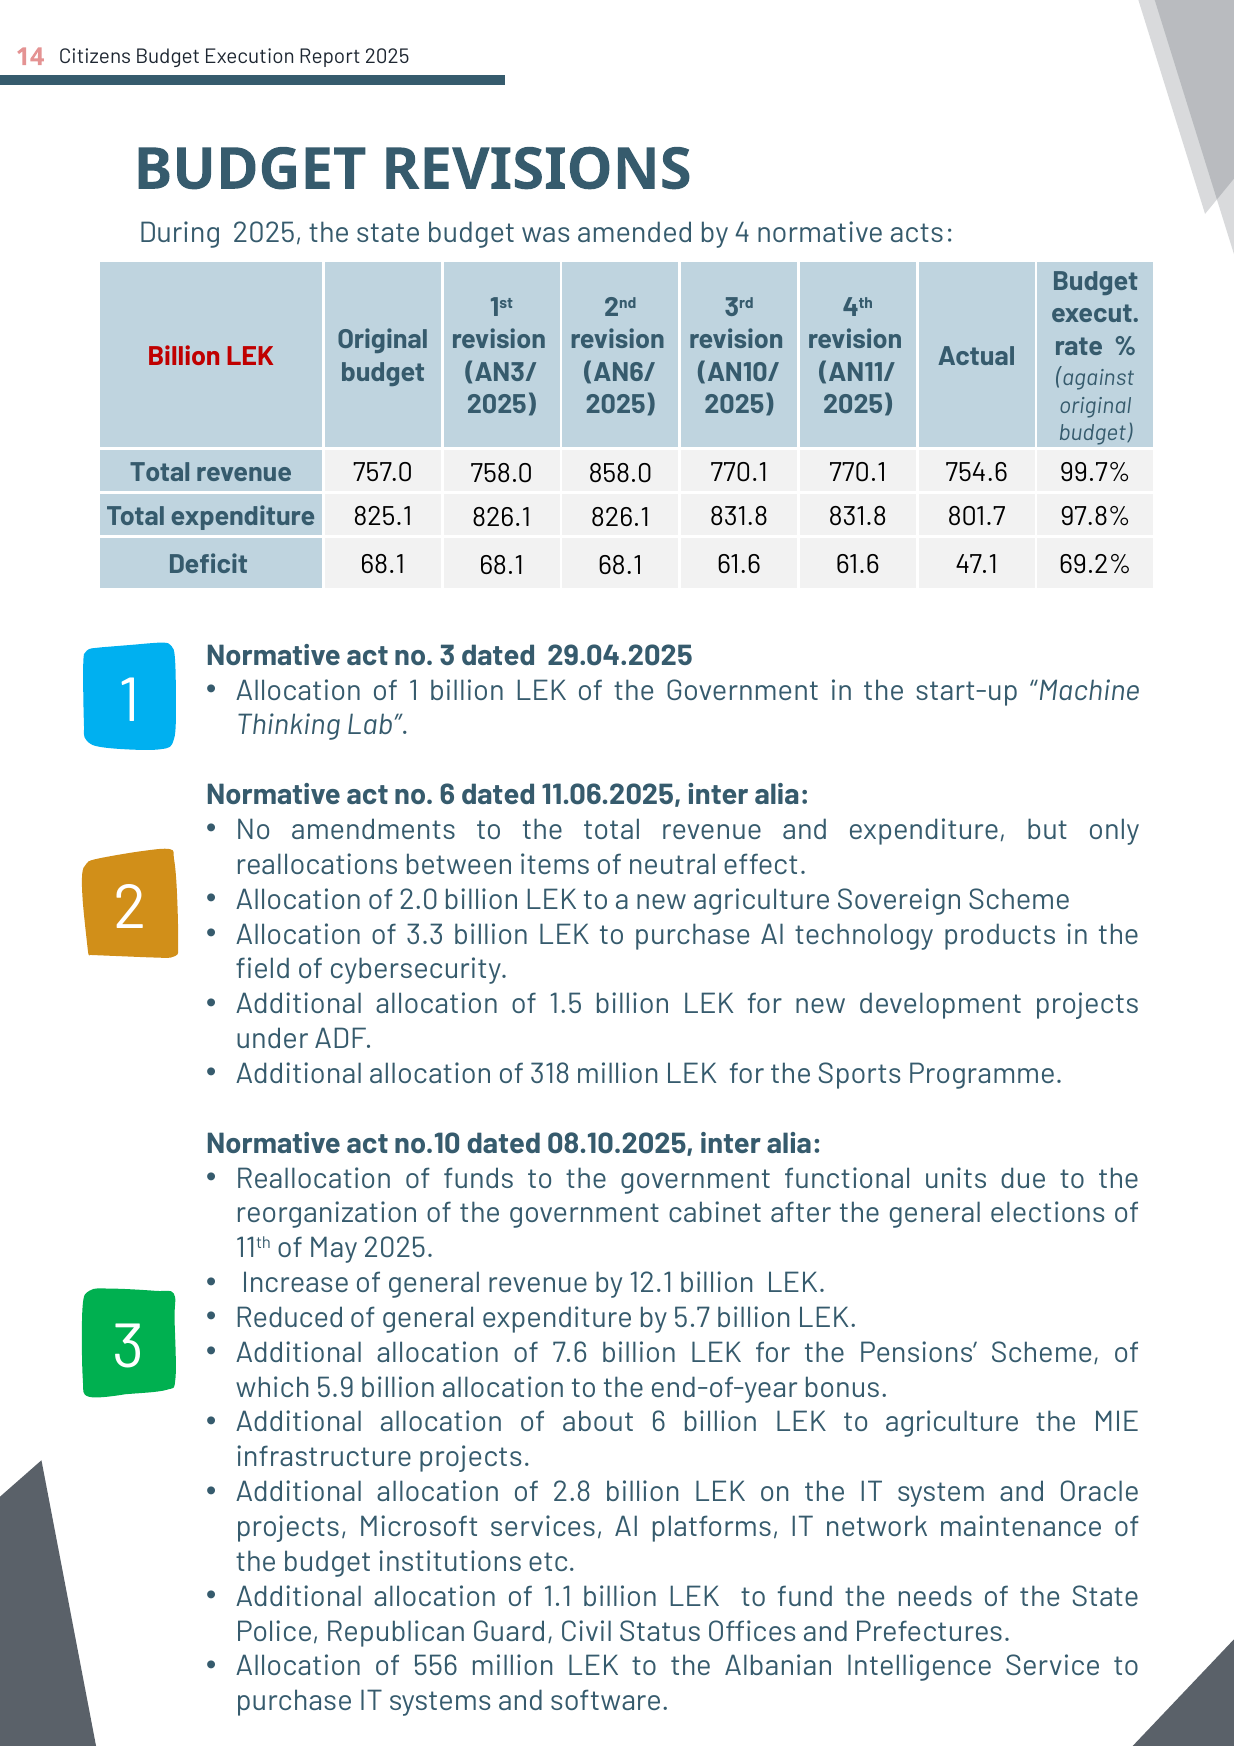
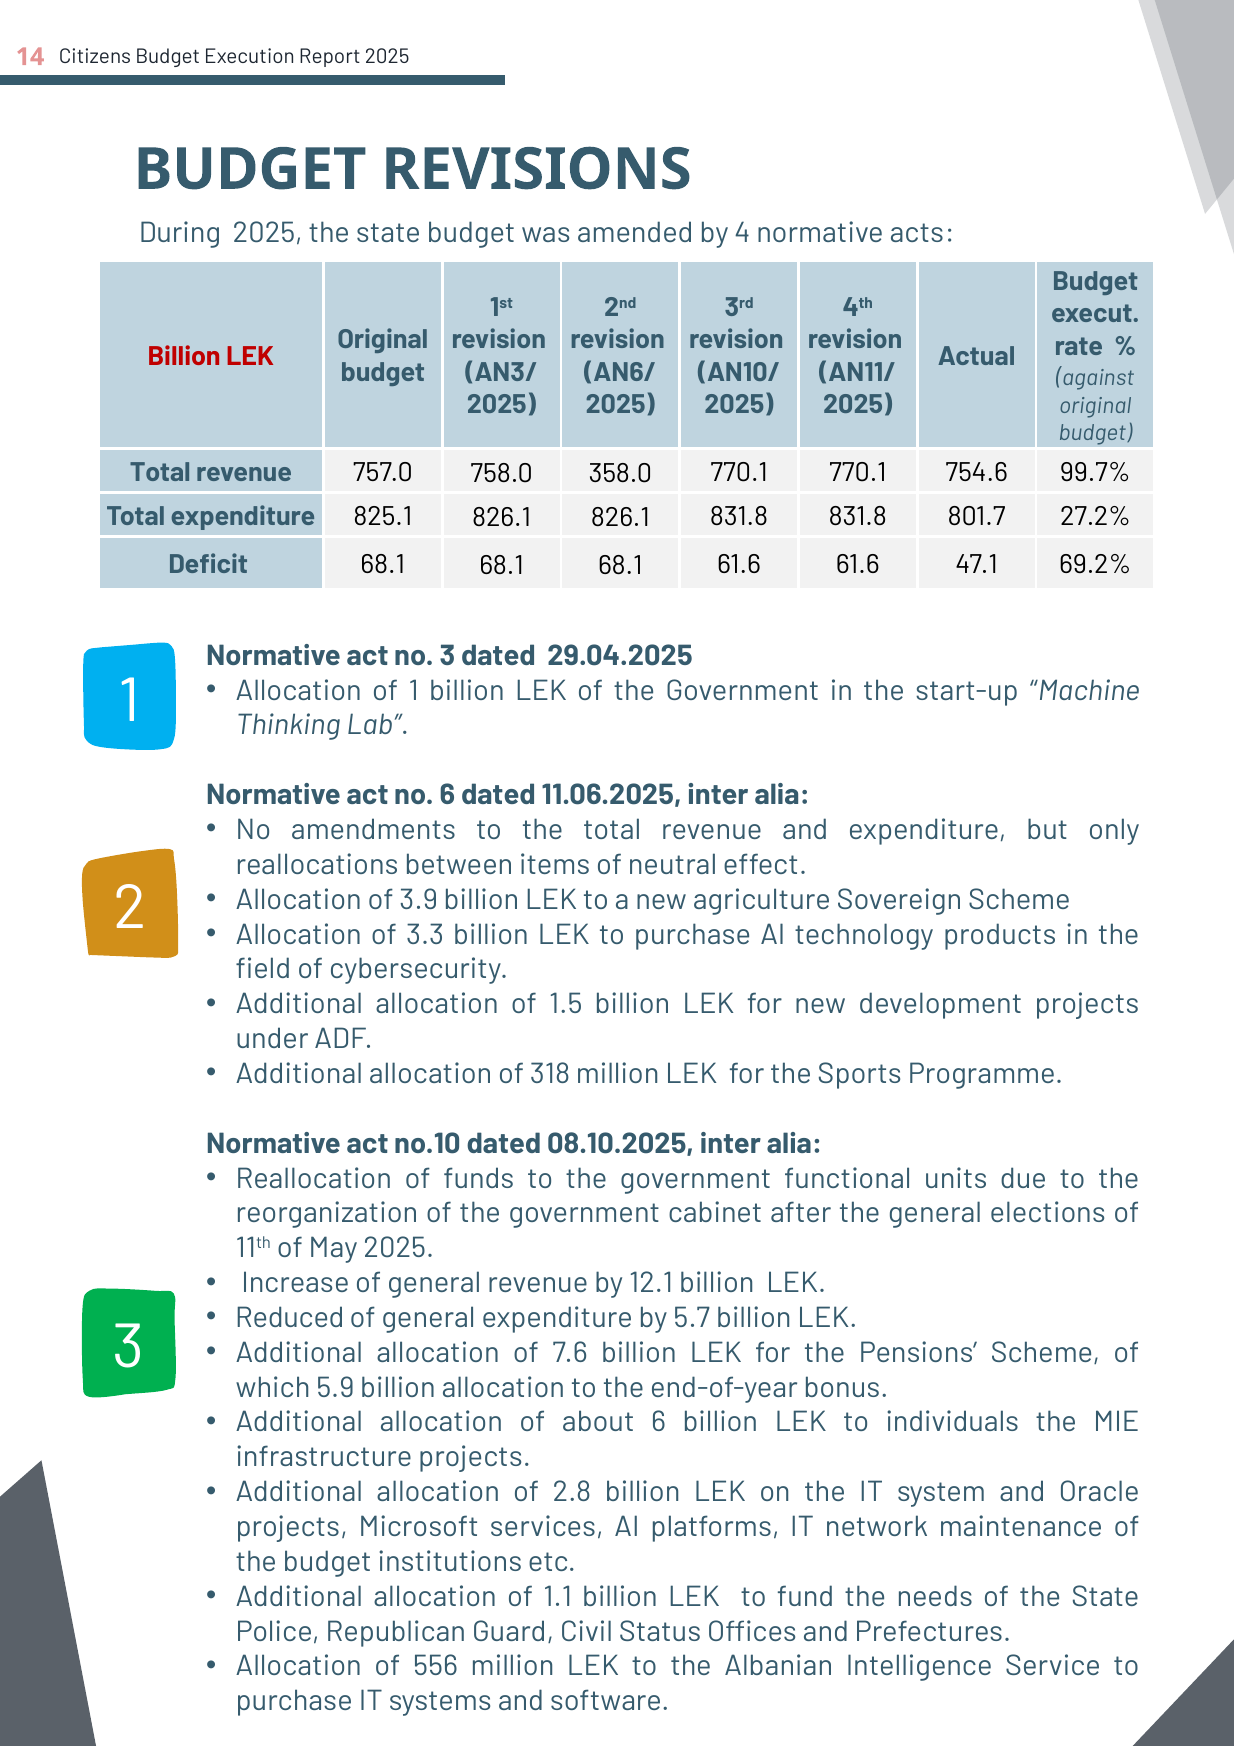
858.0: 858.0 -> 358.0 (620, 473)
97.8%: 97.8% -> 27.2% (1096, 517)
2.0: 2.0 -> 3.9 (419, 900)
to agriculture: agriculture -> individuals (952, 1423)
